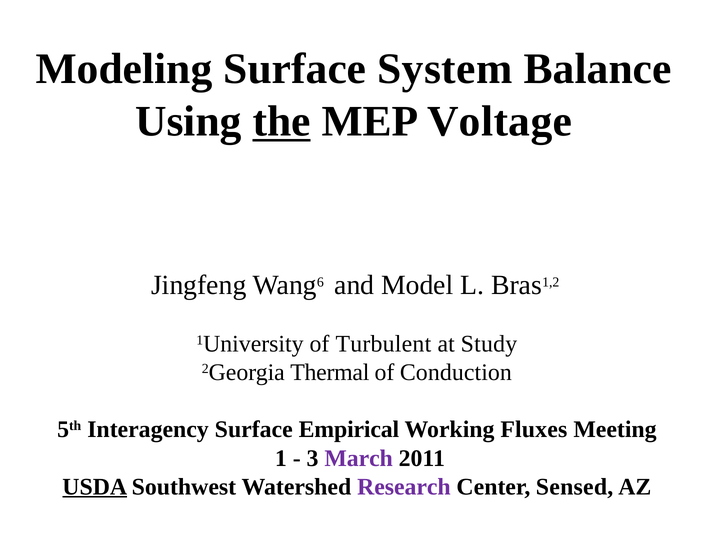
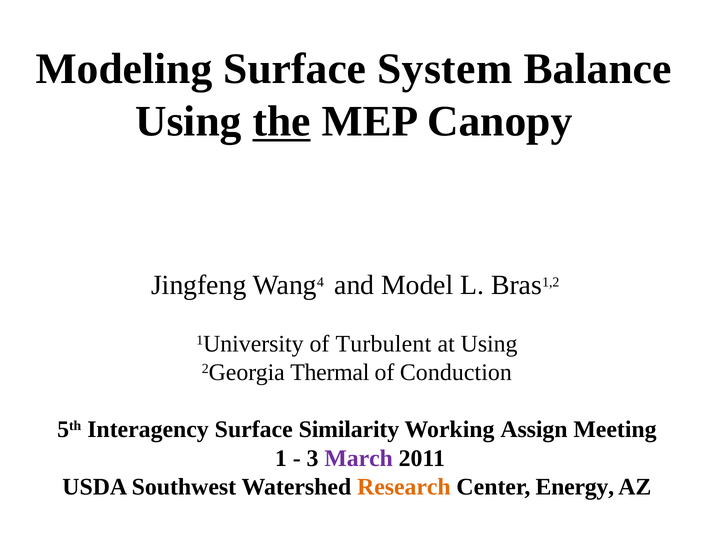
Voltage: Voltage -> Canopy (500, 121)
6: 6 -> 4 (320, 283)
at Study: Study -> Using (489, 344)
Empirical: Empirical -> Similarity (349, 430)
Fluxes: Fluxes -> Assign (534, 430)
USDA underline: present -> none (95, 487)
Research colour: purple -> orange (404, 487)
Sensed: Sensed -> Energy (575, 487)
